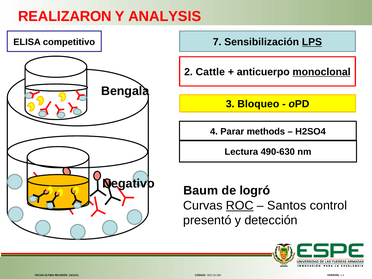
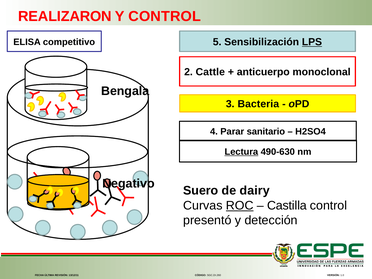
Y ANALYSIS: ANALYSIS -> CONTROL (165, 16)
7: 7 -> 5 (217, 42)
monoclonal underline: present -> none (322, 72)
Bloqueo: Bloqueo -> Bacteria (258, 104)
methods: methods -> sanitario (266, 132)
Lectura underline: none -> present (241, 152)
Baum: Baum -> Suero (201, 191)
logró: logró -> dairy (255, 191)
Santos: Santos -> Castilla (287, 205)
